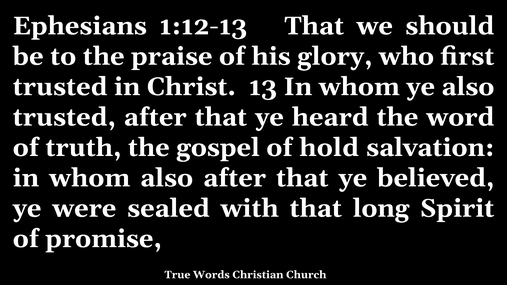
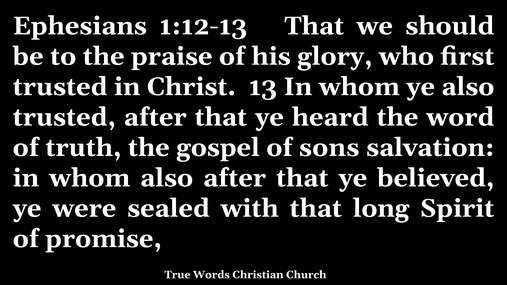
hold: hold -> sons (329, 148)
